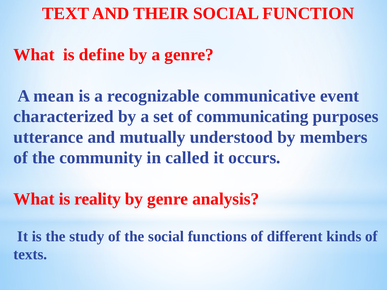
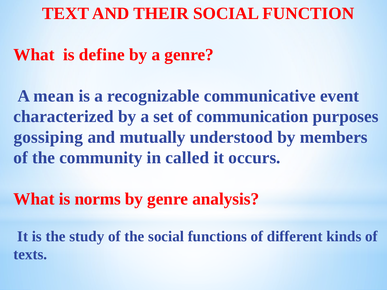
communicating: communicating -> communication (252, 117)
utterance: utterance -> gossiping (48, 137)
reality: reality -> norms (98, 199)
